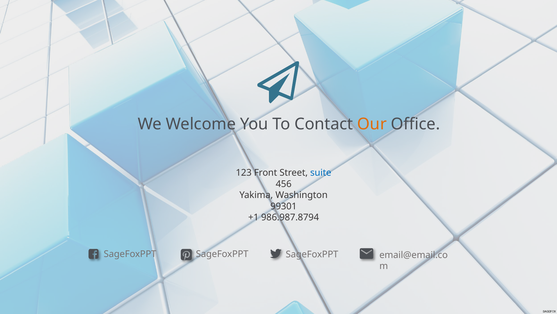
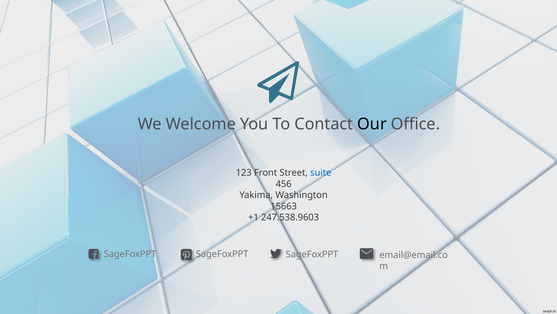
Our colour: orange -> black (372, 124)
99301: 99301 -> 15663 (284, 206)
986.987.8794: 986.987.8794 -> 247.538.9603 (290, 217)
